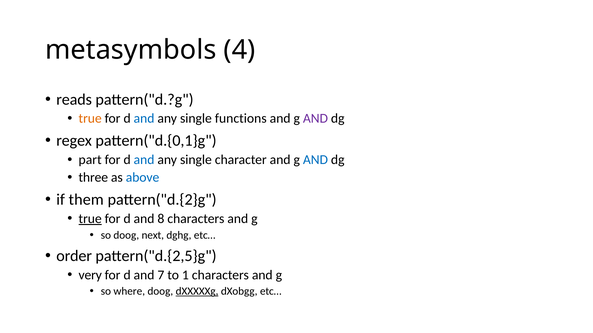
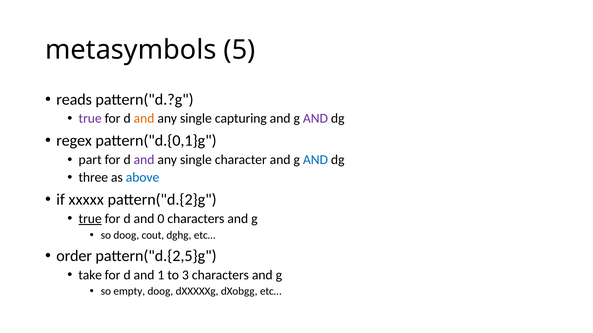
4: 4 -> 5 (239, 50)
true colour: orange -> purple (90, 119)
and colour: blue -> orange (144, 119)
functions: functions -> capturing (241, 119)
and colour: blue -> purple (144, 160)
them: them -> xxxxx (86, 200)
8: 8 -> 0 (161, 219)
next: next -> cout (153, 235)
very: very -> take (90, 275)
7: 7 -> 1 (161, 275)
1: 1 -> 3 (185, 275)
where: where -> empty (129, 292)
dXXXXXg underline: present -> none (197, 292)
